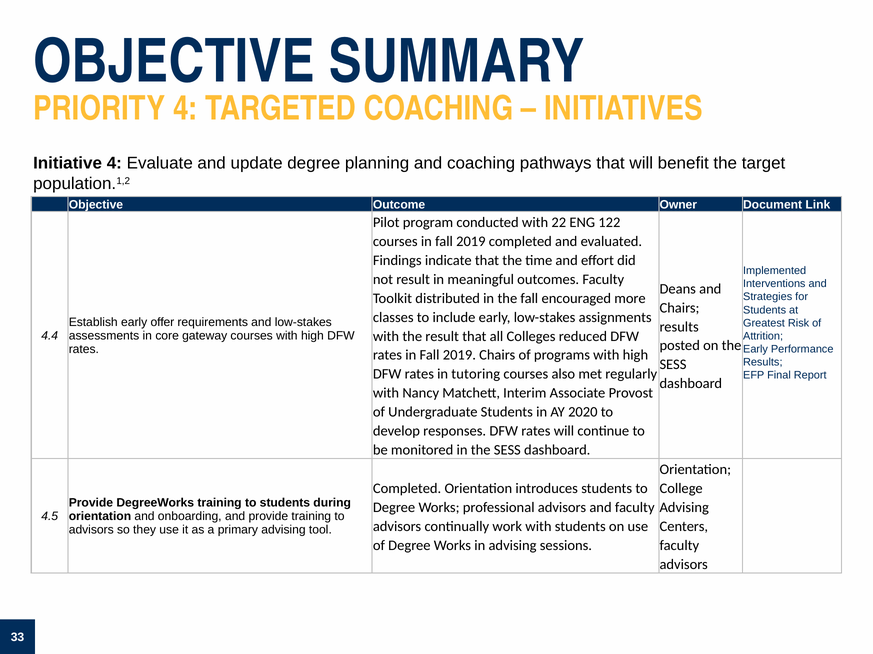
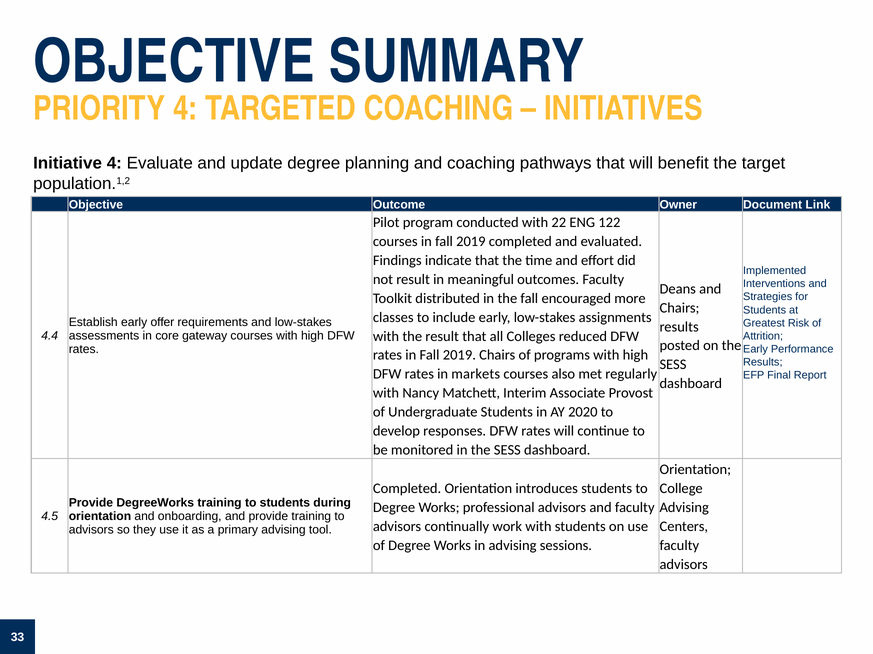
tutoring: tutoring -> markets (476, 375)
